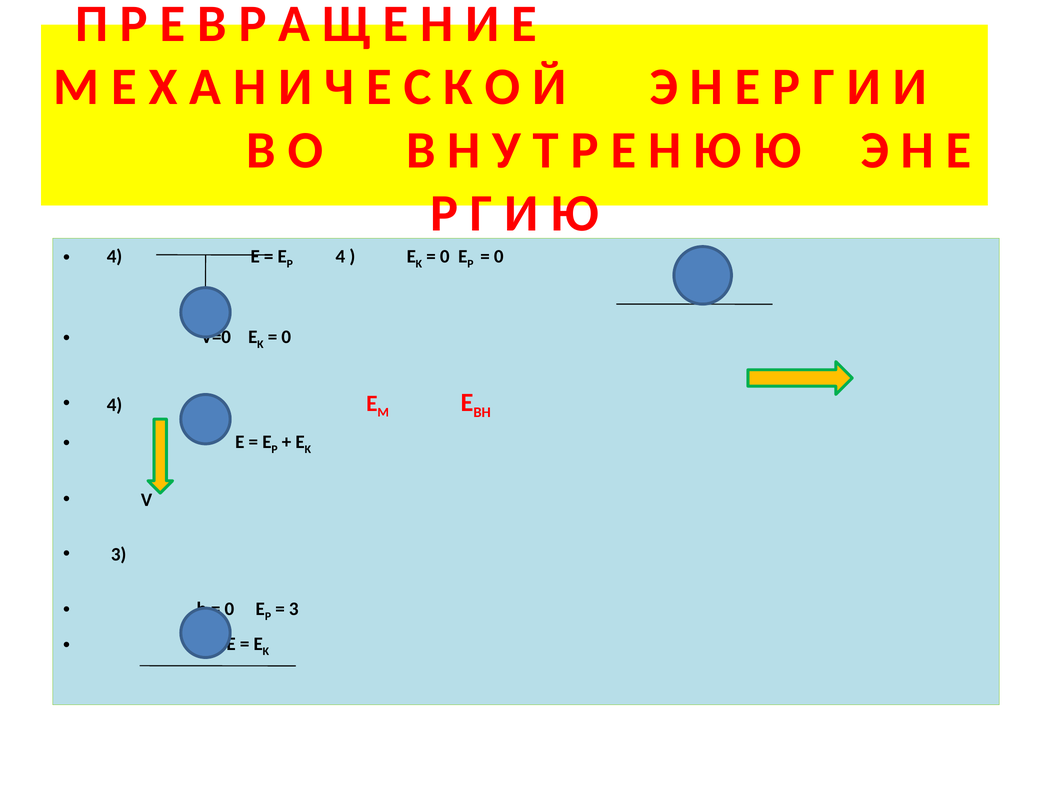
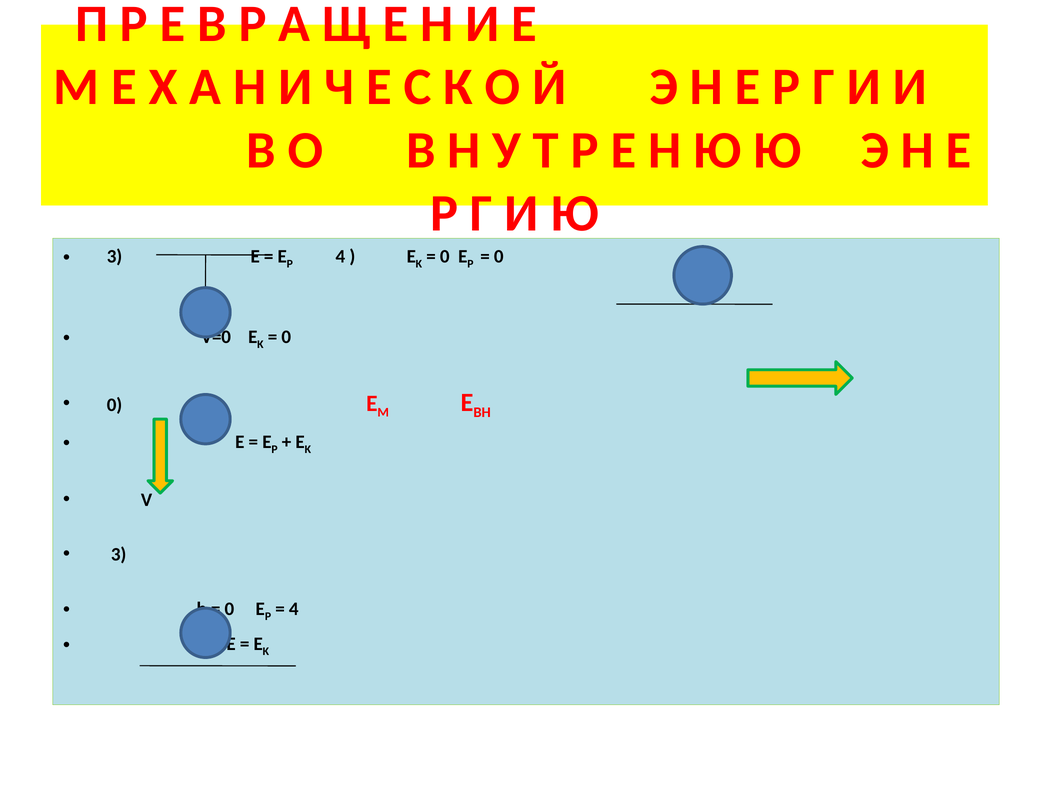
4: 4 -> 3 (115, 256)
4: 4 -> 0 (115, 405)
3: 3 -> 4 (294, 609)
